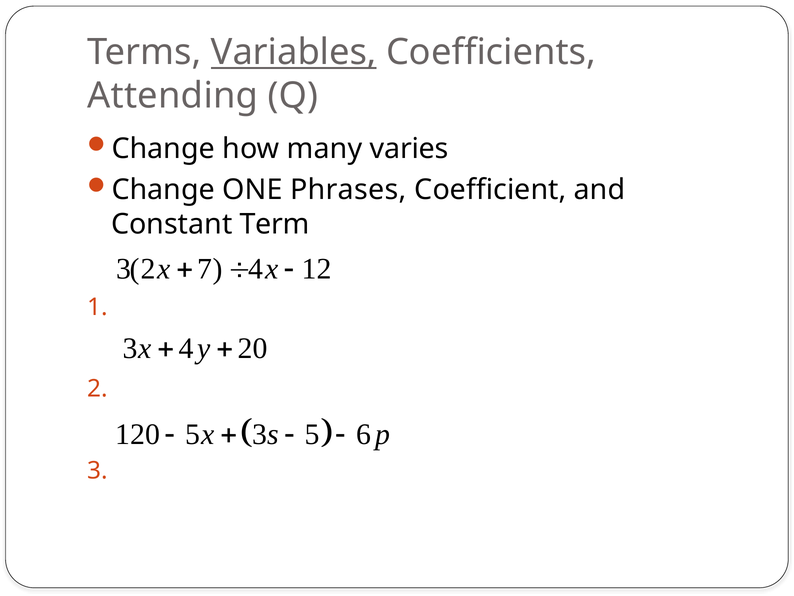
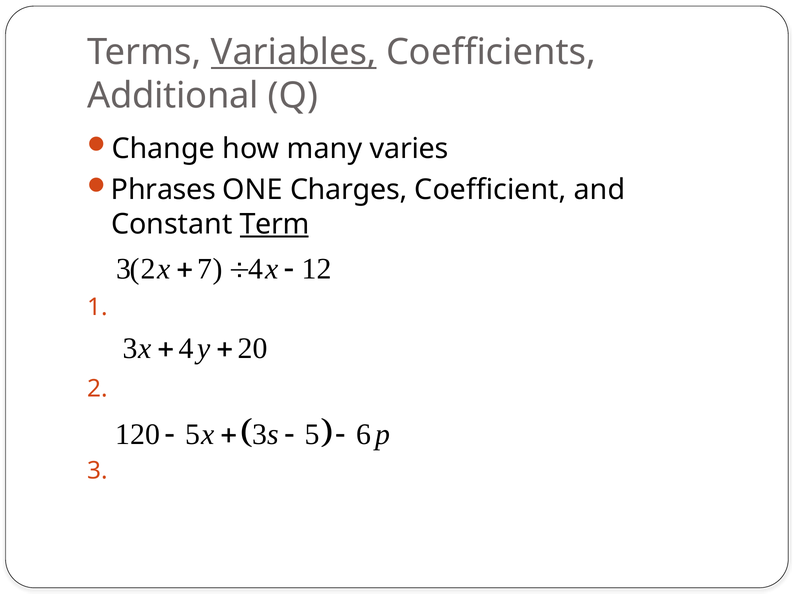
Attending: Attending -> Additional (173, 96)
Change: Change -> Phrases (163, 190)
Phrases: Phrases -> Charges (349, 190)
Term underline: none -> present (274, 224)
